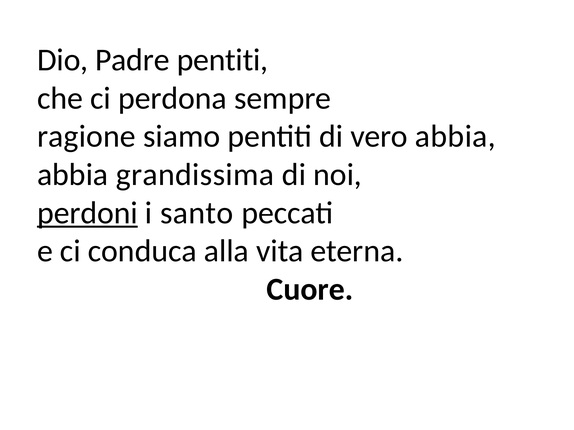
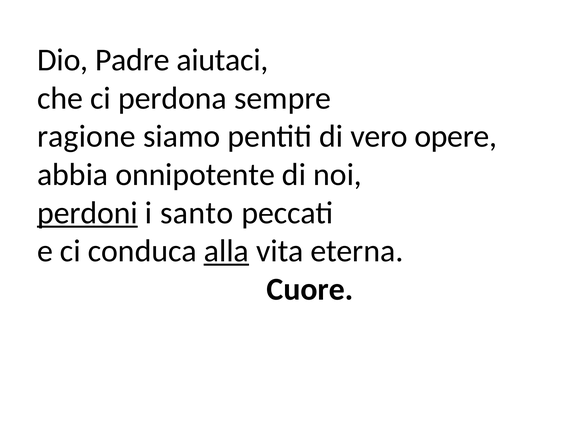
Padre pentiti: pentiti -> aiutaci (222, 60)
vero abbia: abbia -> opere (456, 137)
grandissima: grandissima -> onnipotente (195, 175)
alla underline: none -> present (226, 251)
